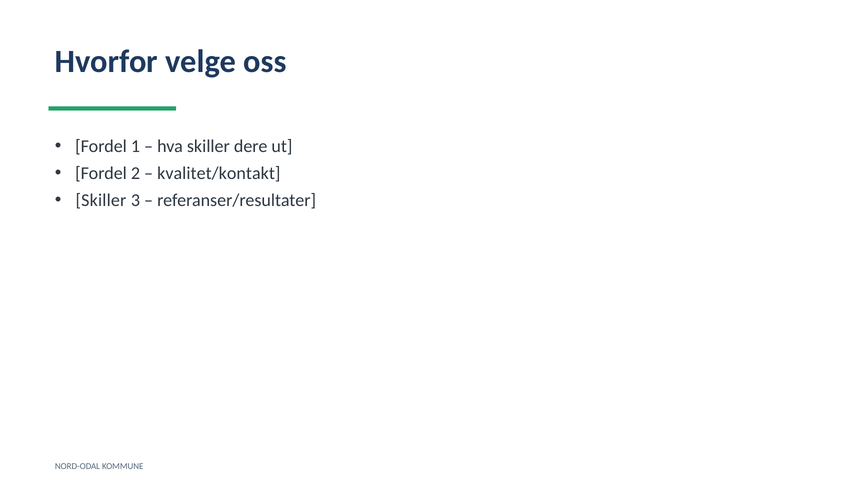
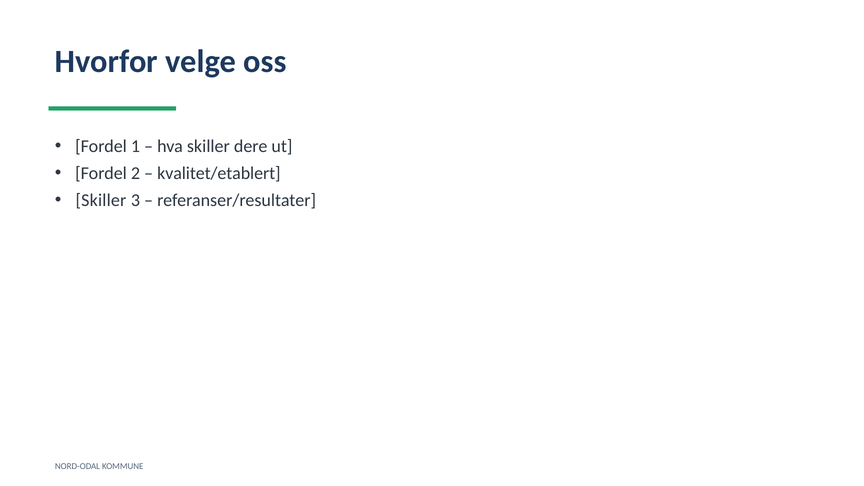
kvalitet/kontakt: kvalitet/kontakt -> kvalitet/etablert (219, 173)
